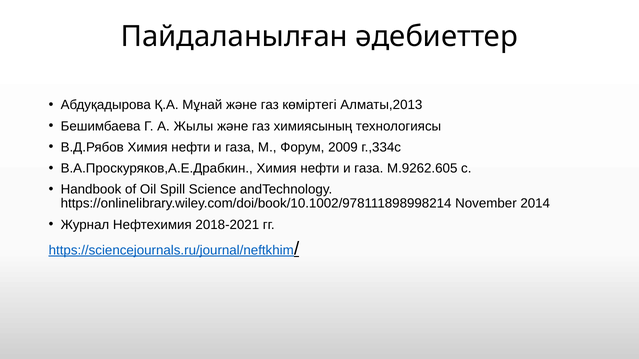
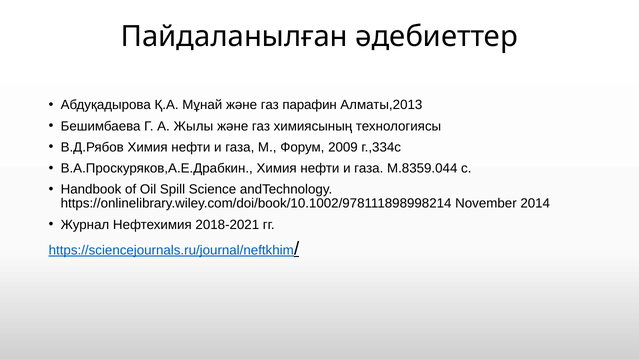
көміртегі: көміртегі -> парафин (310, 105)
М.9262.605: М.9262.605 -> М.8359.044 (422, 168)
